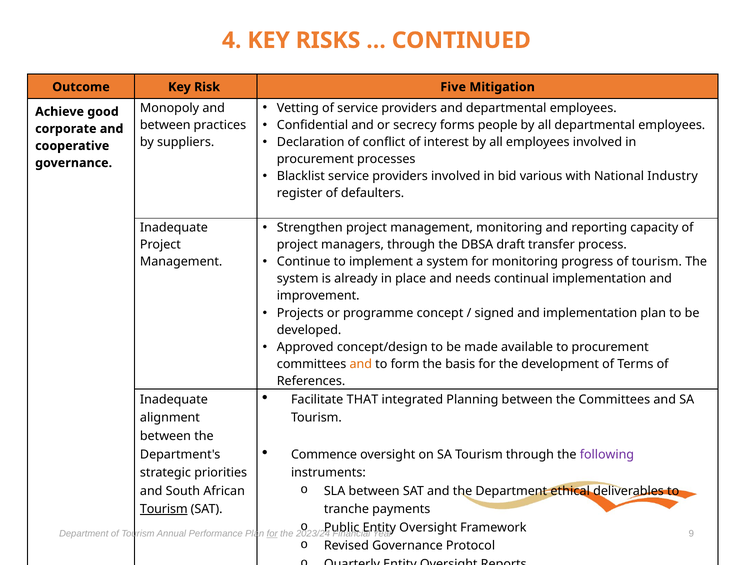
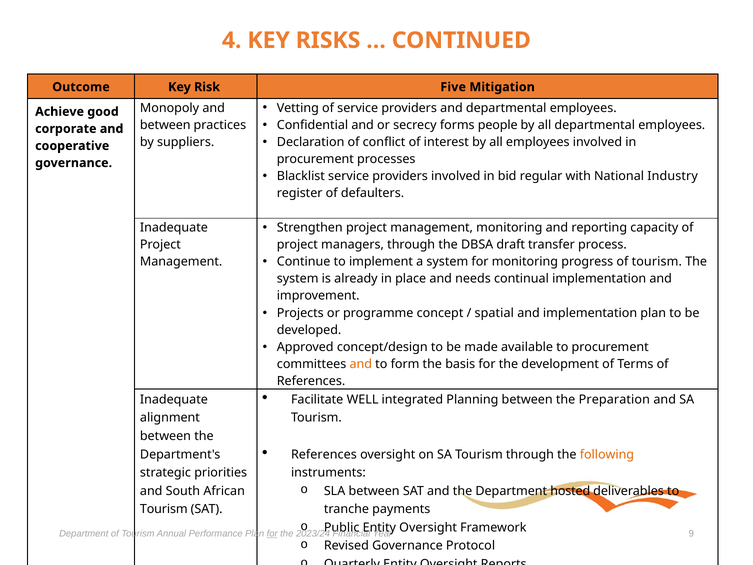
various: various -> regular (541, 176)
signed: signed -> spatial (494, 313)
THAT: THAT -> WELL (363, 399)
the Committees: Committees -> Preparation (614, 399)
Commence: Commence -> References (324, 454)
following colour: purple -> orange (607, 454)
ethical: ethical -> hosted (570, 491)
Tourism underline: present -> none (164, 509)
